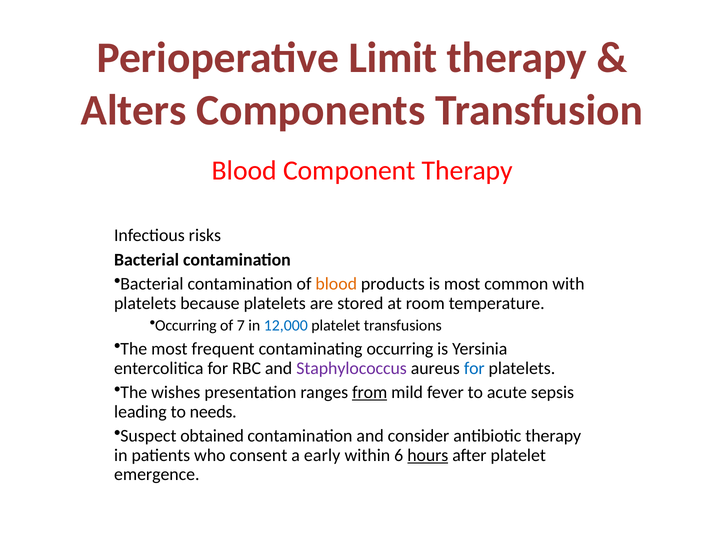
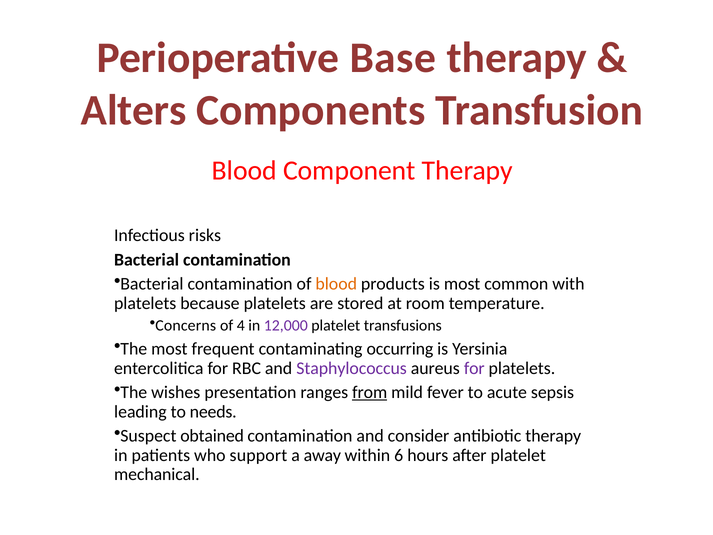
Limit: Limit -> Base (393, 58)
Occurring: Occurring -> Concerns (186, 325)
7: 7 -> 4 (241, 325)
12,000 colour: blue -> purple (286, 325)
for colour: blue -> purple (474, 368)
consent: consent -> support (258, 455)
early: early -> away (322, 455)
hours underline: present -> none (428, 455)
emergence: emergence -> mechanical (157, 474)
